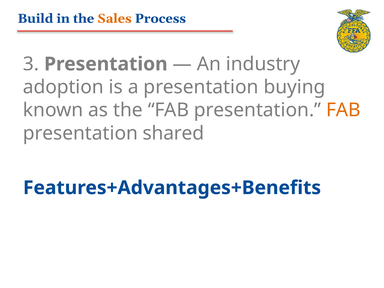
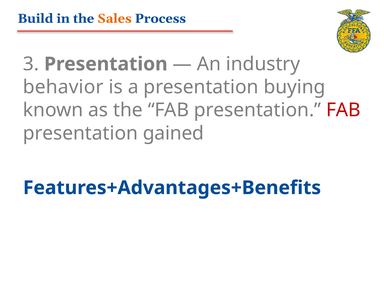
adoption: adoption -> behavior (63, 87)
FAB colour: orange -> red (343, 110)
shared: shared -> gained (173, 133)
